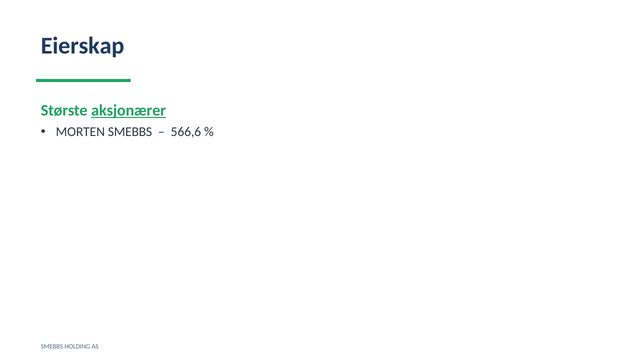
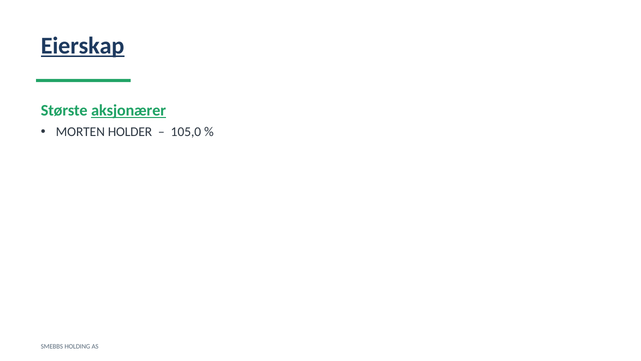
Eierskap underline: none -> present (83, 46)
MORTEN SMEBBS: SMEBBS -> HOLDER (130, 132)
566,6: 566,6 -> 105,0 (186, 132)
